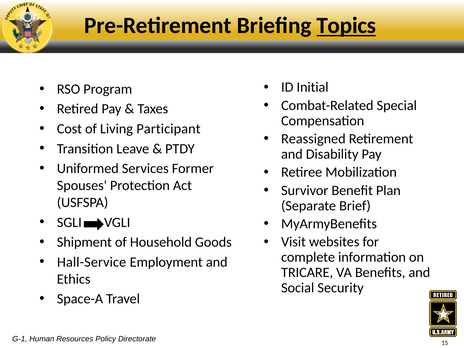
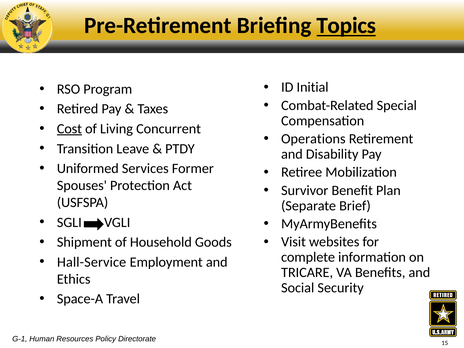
Cost underline: none -> present (69, 129)
Participant: Participant -> Concurrent (169, 129)
Reassigned: Reassigned -> Operations (313, 139)
